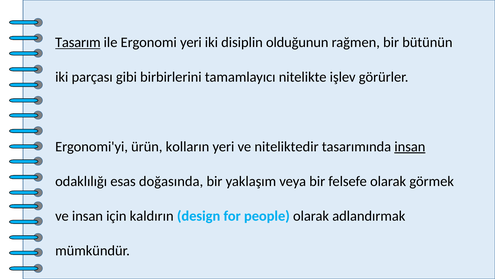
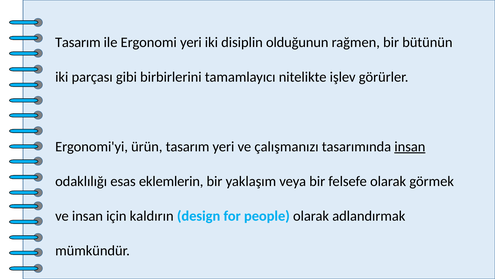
Tasarım underline: present -> none (78, 42)
ürün kolların: kolların -> tasarım (188, 146)
niteliktedir: niteliktedir -> çalışmanızı (287, 146)
doğasında: doğasında -> eklemlerin (171, 181)
